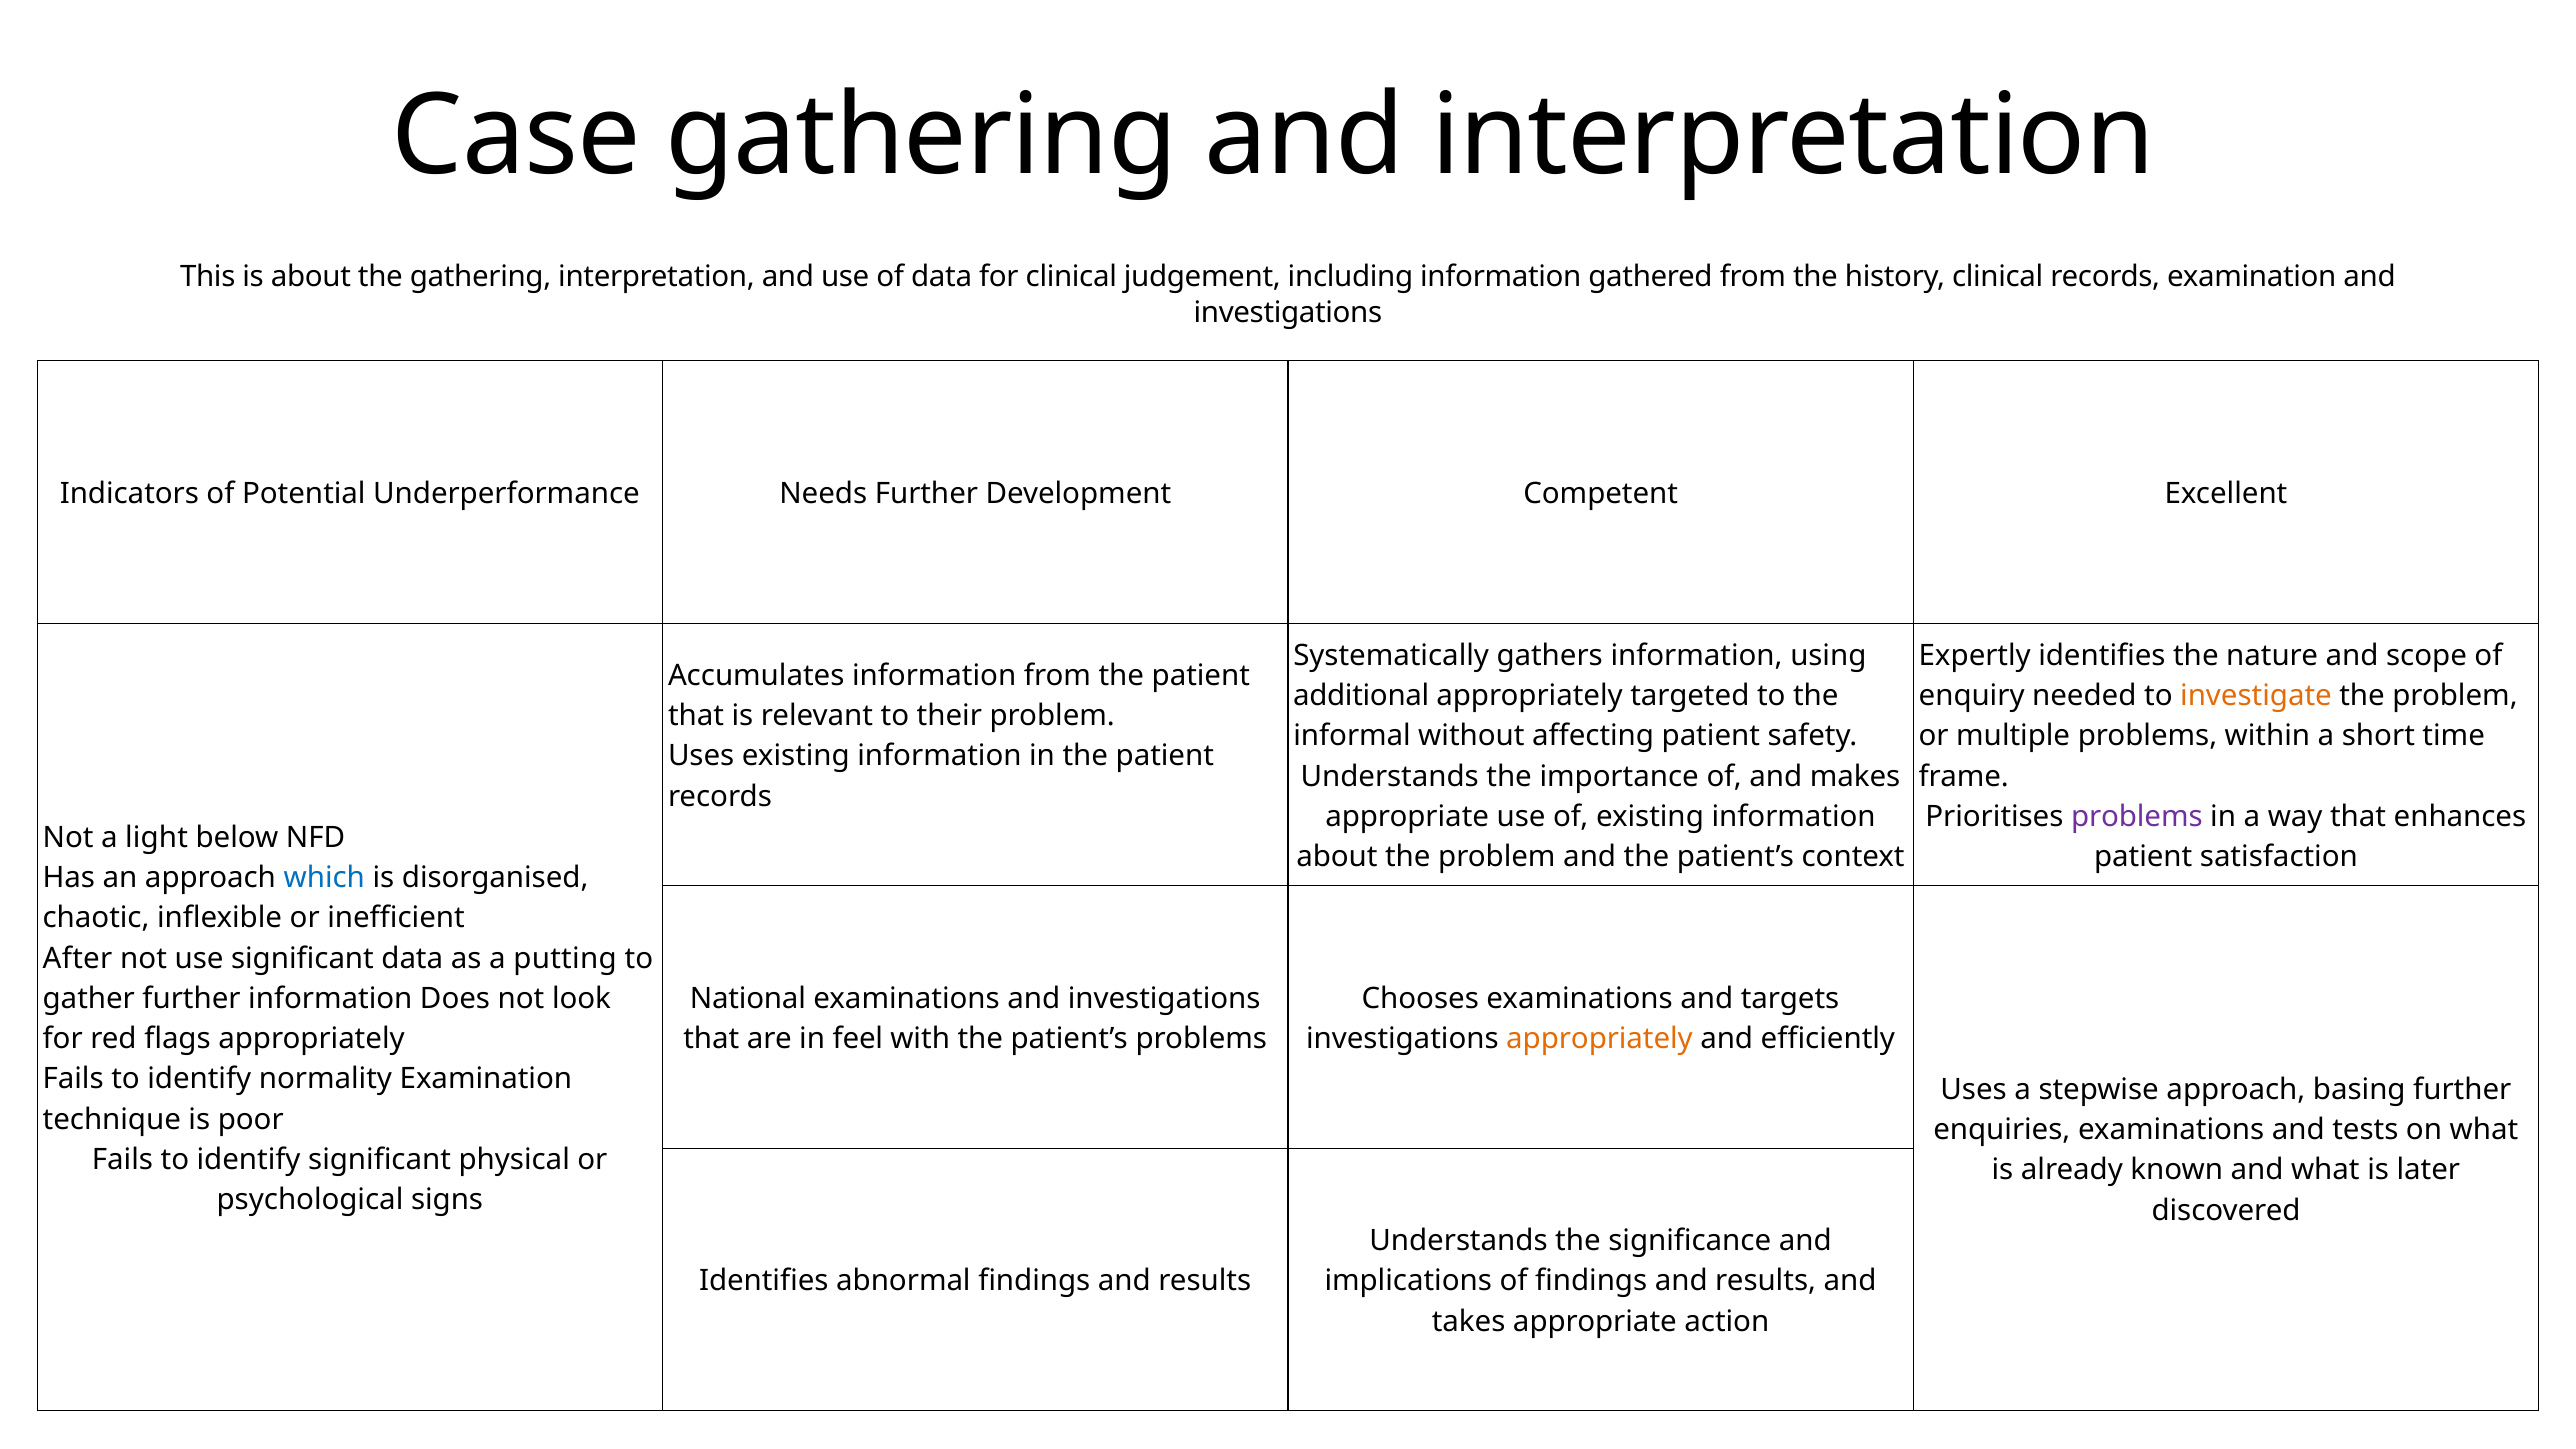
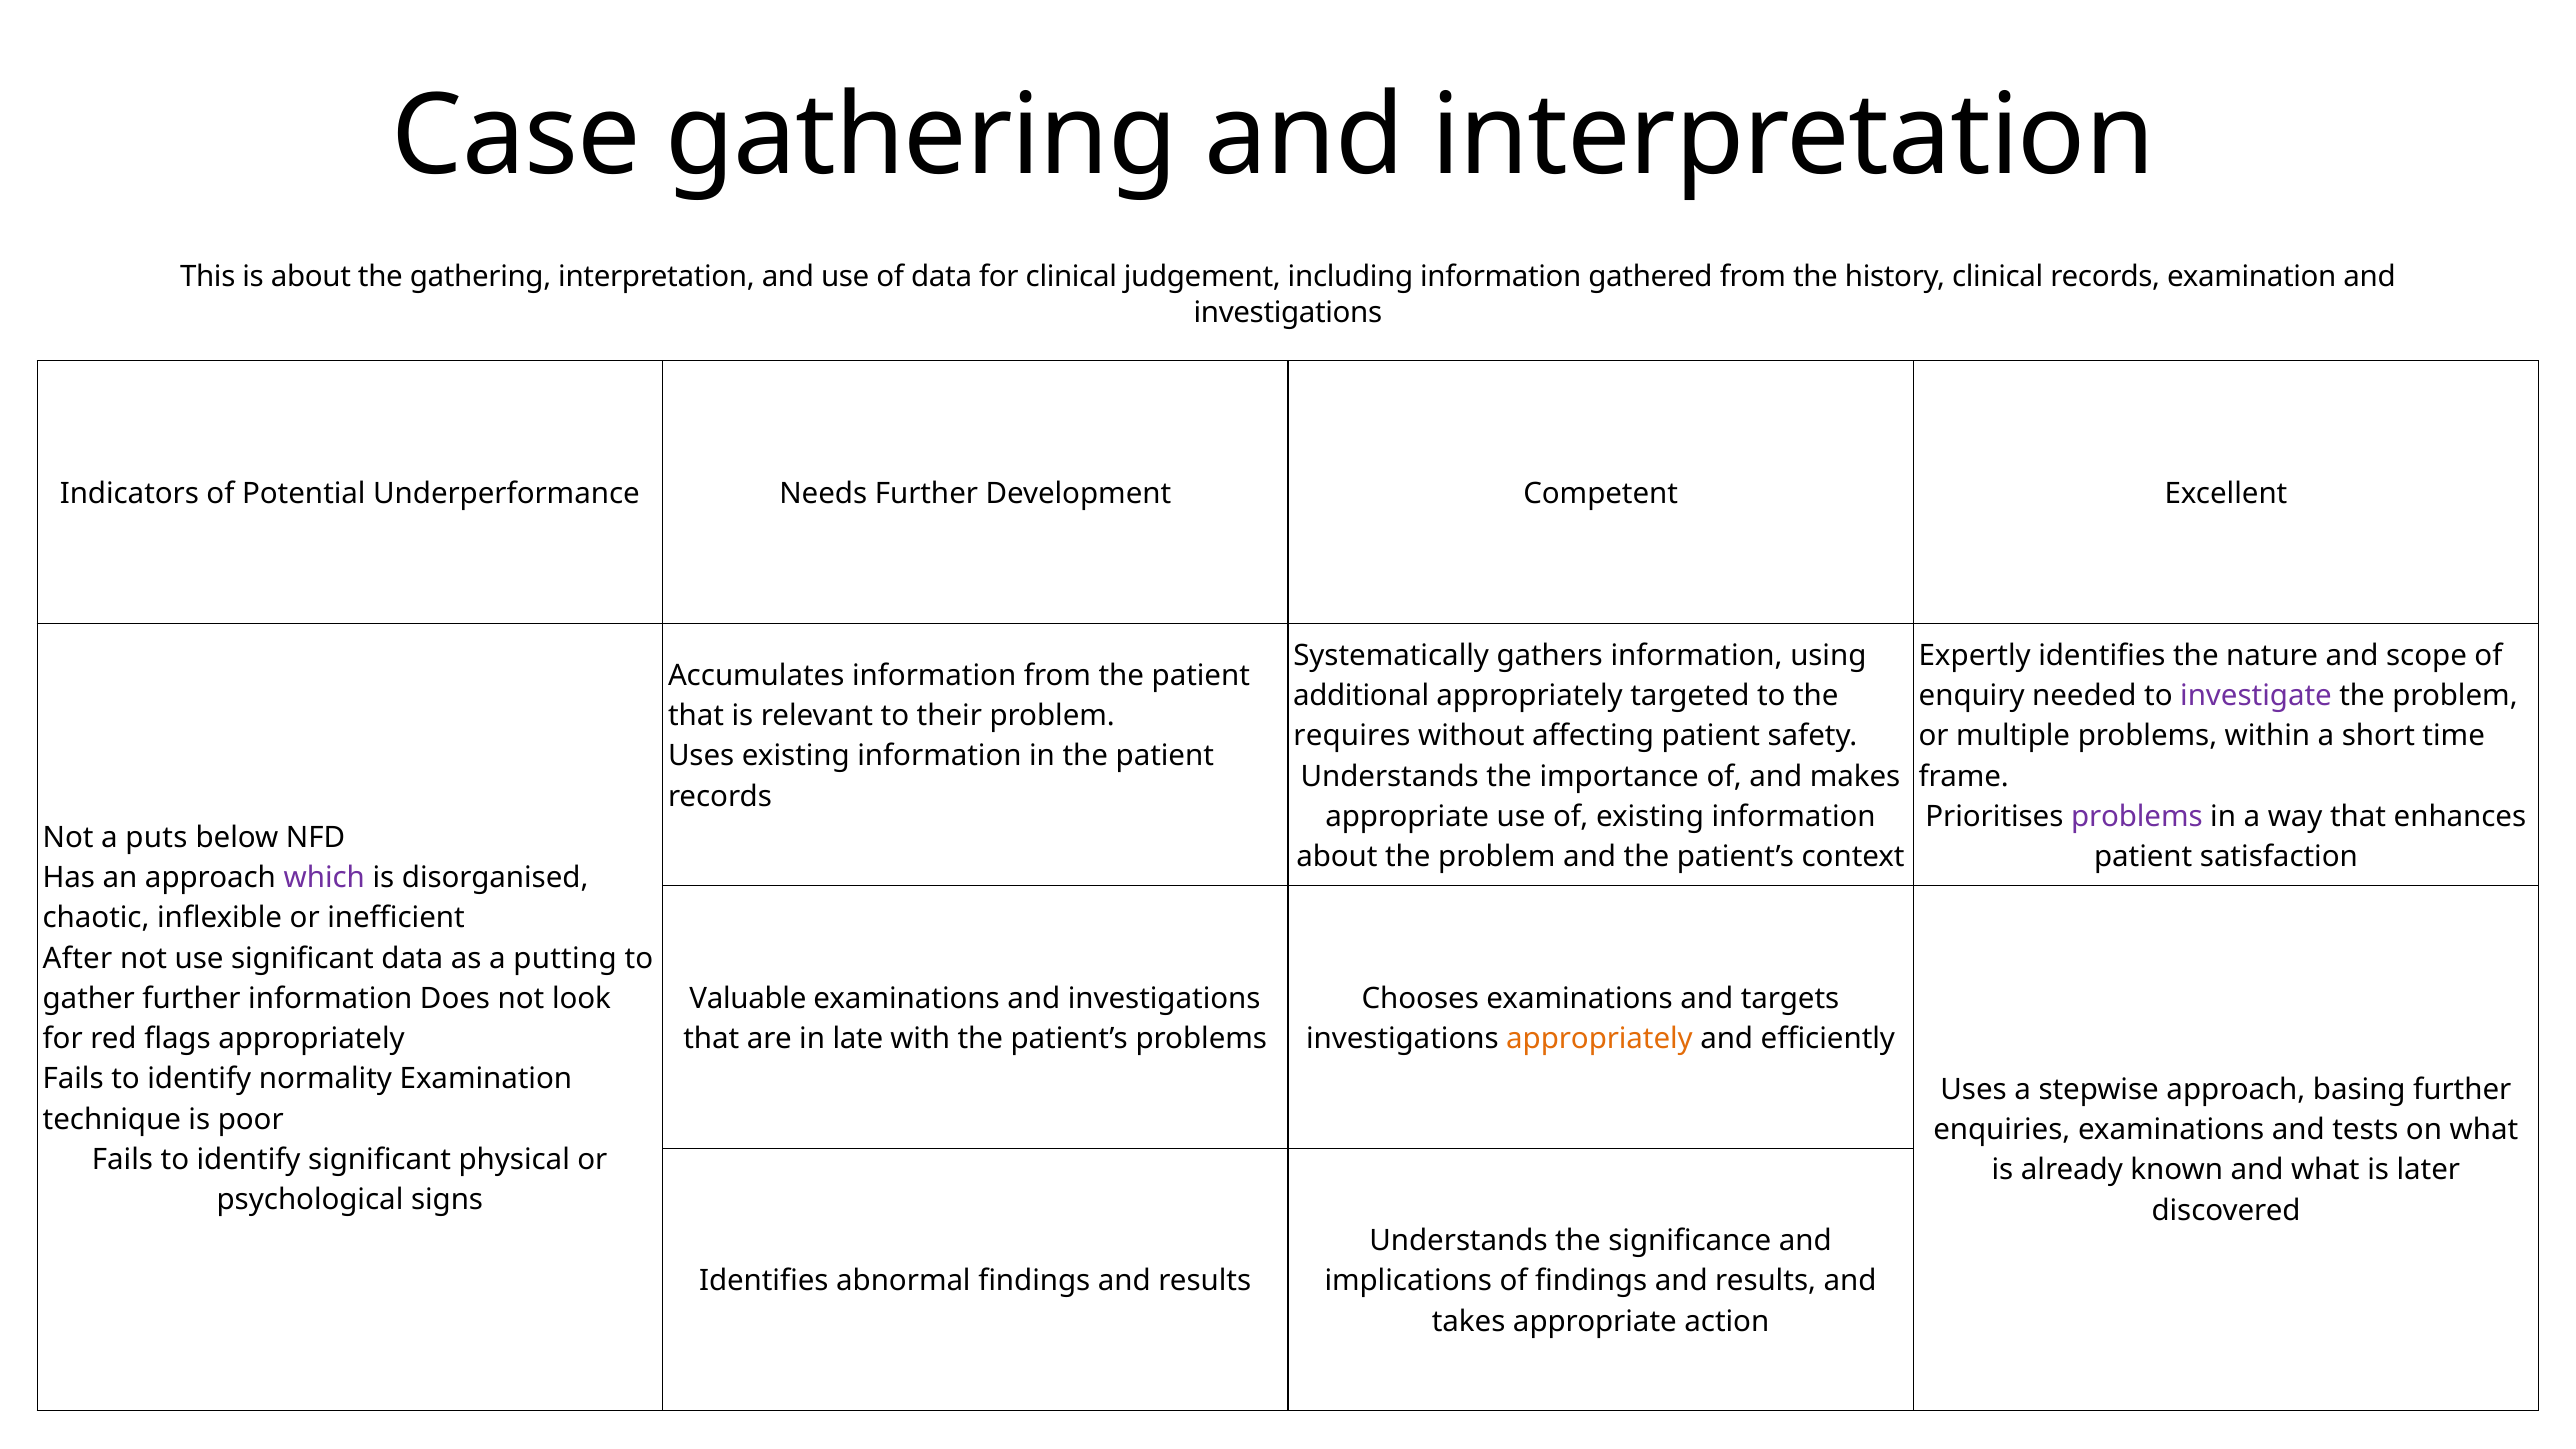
investigate colour: orange -> purple (2256, 696)
informal: informal -> requires (1352, 736)
light: light -> puts (156, 838)
which colour: blue -> purple (324, 878)
National: National -> Valuable (748, 999)
feel: feel -> late (858, 1039)
